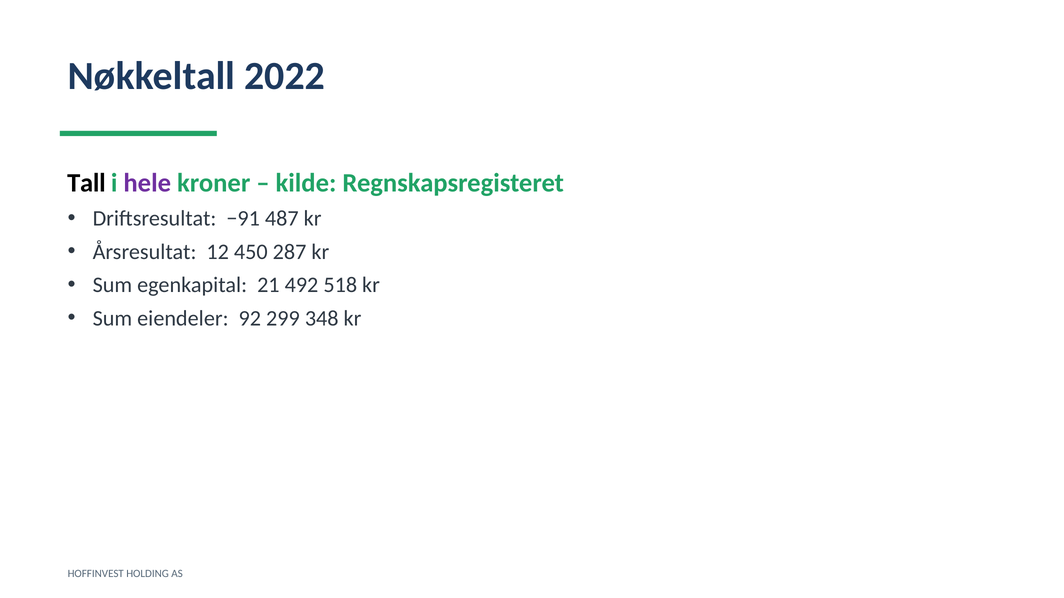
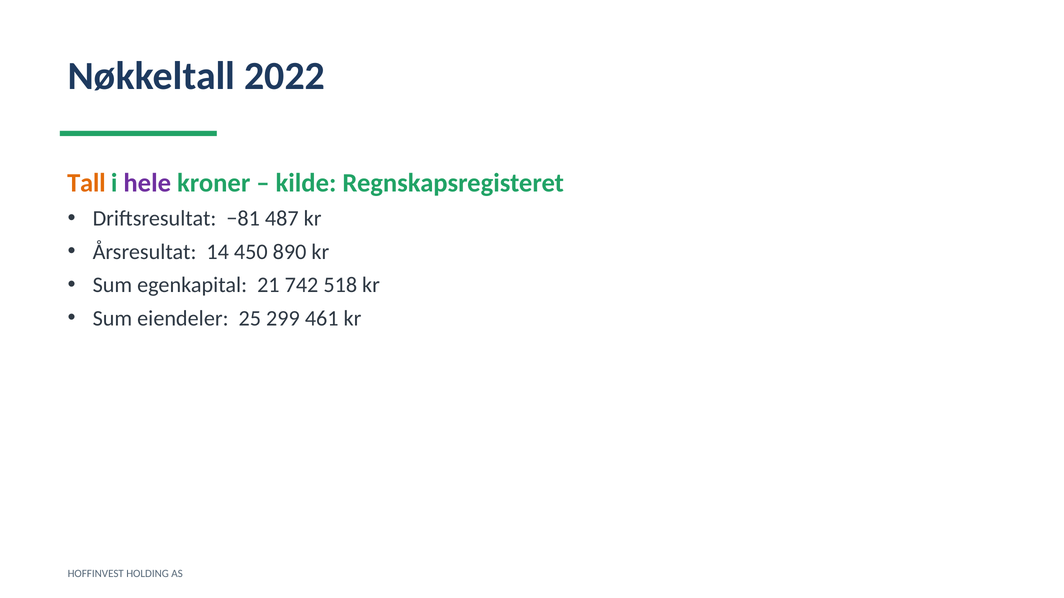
Tall colour: black -> orange (86, 183)
−91: −91 -> −81 (243, 219)
12: 12 -> 14 (218, 252)
287: 287 -> 890 (290, 252)
492: 492 -> 742 (301, 285)
92: 92 -> 25 (250, 319)
348: 348 -> 461 (322, 319)
